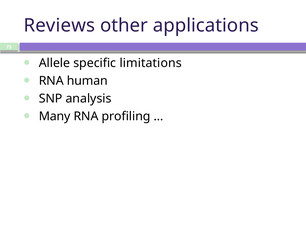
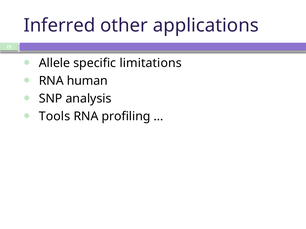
Reviews: Reviews -> Inferred (59, 26)
Many: Many -> Tools (55, 117)
